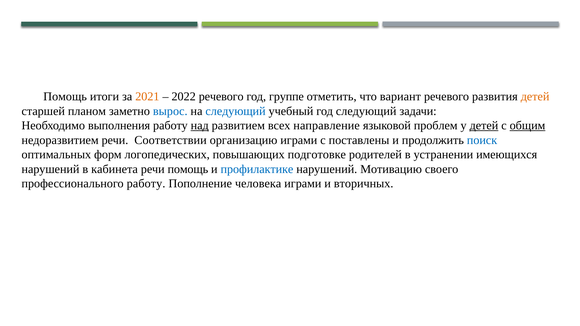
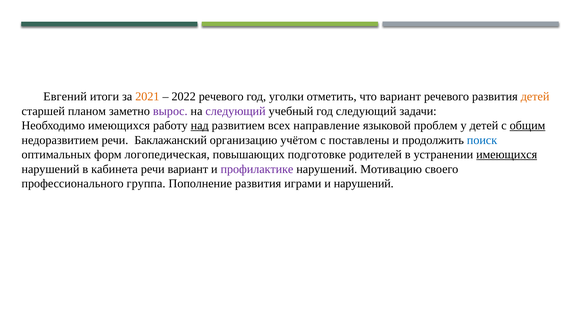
Помощь: Помощь -> Евгений (65, 97)
группе: группе -> уголки (286, 97)
вырос colour: blue -> purple (170, 111)
следующий colour: blue -> purple (236, 111)
Необходимо выполнения: выполнения -> имеющихся (119, 126)
детей underline: present -> none (484, 126)
Соответствии: Соответствии -> Баклажанский (171, 140)
организацию играми: играми -> учётом (299, 140)
логопедических: логопедических -> логопедическая (167, 155)
имеющихся underline: none -> present (507, 155)
речи помощь: помощь -> вариант (188, 169)
профилактике colour: blue -> purple (257, 169)
профессионального работу: работу -> группа (146, 184)
Пополнение человека: человека -> развития (258, 184)
и вторичных: вторичных -> нарушений (364, 184)
